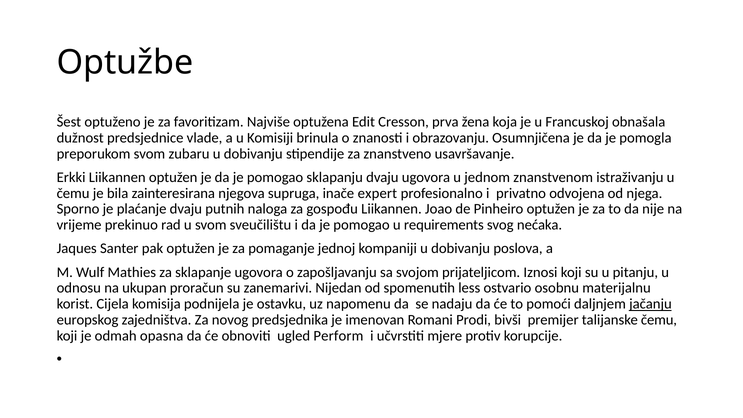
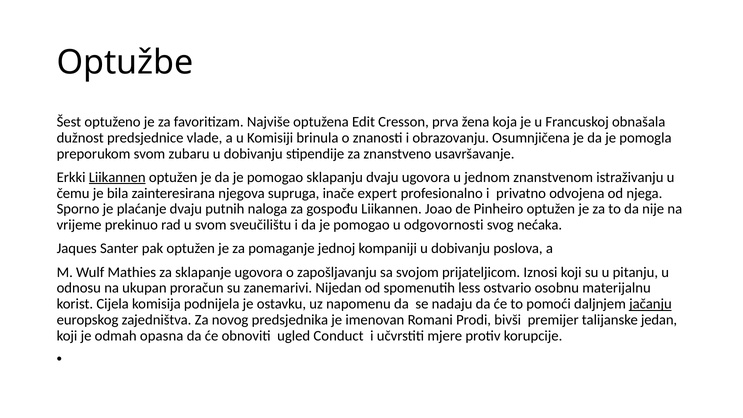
Liikannen underline: none -> present (117, 177)
requirements: requirements -> odgovornosti (444, 225)
talijanske čemu: čemu -> jedan (659, 320)
Perform: Perform -> Conduct (339, 336)
